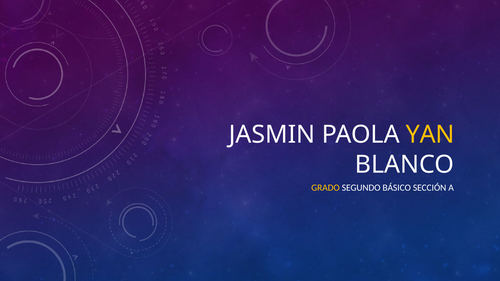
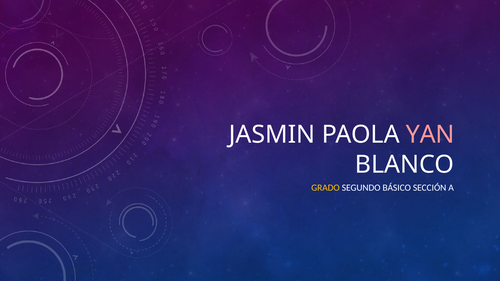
YAN colour: yellow -> pink (430, 135)
